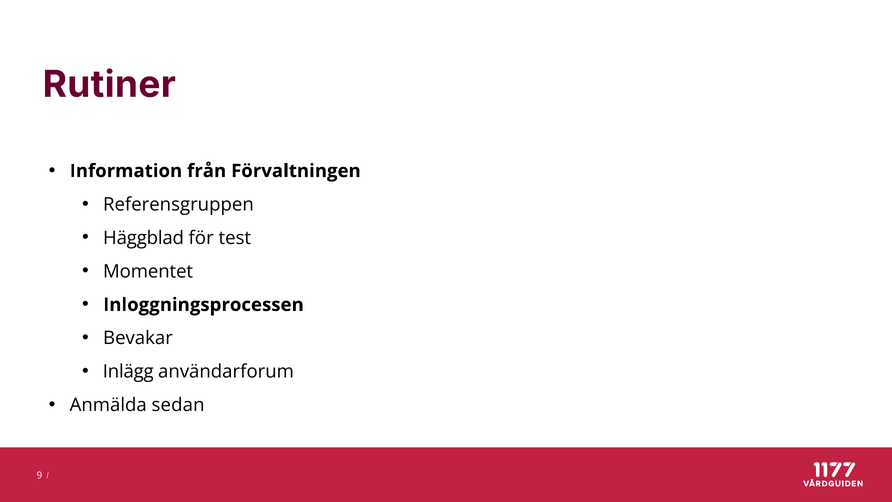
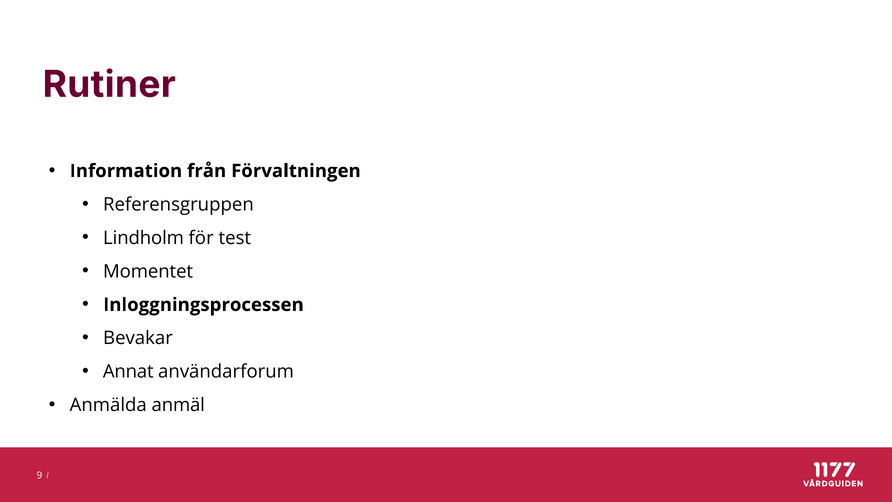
Häggblad: Häggblad -> Lindholm (144, 238)
Inlägg: Inlägg -> Annat (128, 372)
sedan: sedan -> anmäl (178, 405)
